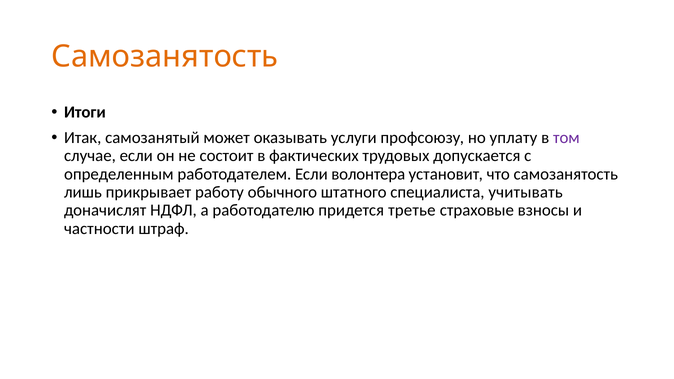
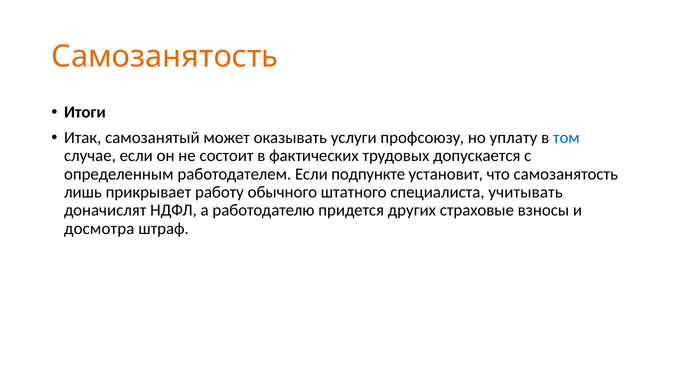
том colour: purple -> blue (566, 138)
волонтера: волонтера -> подпункте (368, 174)
третье: третье -> других (412, 210)
частности: частности -> досмотра (99, 229)
